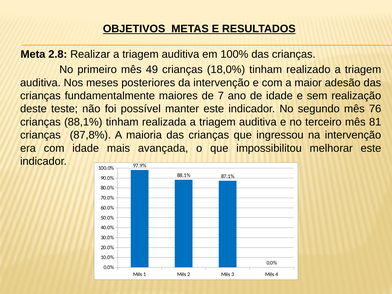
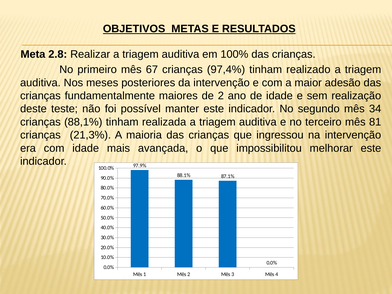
49: 49 -> 67 (152, 70)
18,0%: 18,0% -> 97,4% (226, 70)
de 7: 7 -> 2 (221, 96)
76: 76 -> 34 (375, 109)
87,8%: 87,8% -> 21,3% (90, 135)
